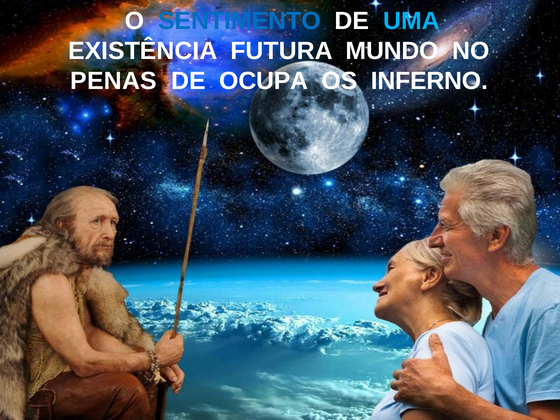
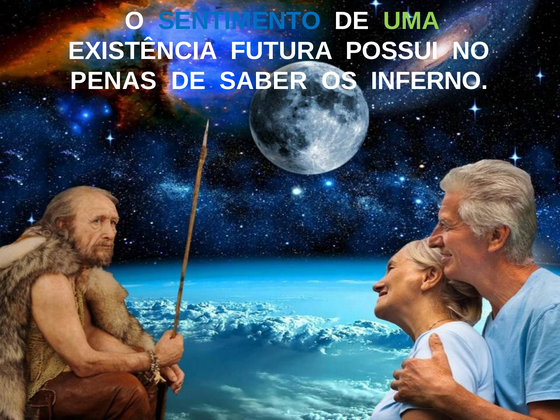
UMA colour: light blue -> light green (411, 21)
MUNDO: MUNDO -> POSSUI (392, 51)
OCUPA: OCUPA -> SABER (263, 81)
